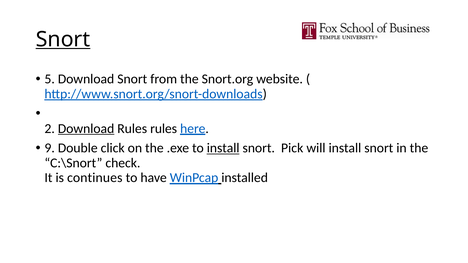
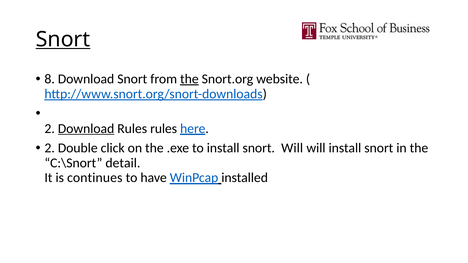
5: 5 -> 8 (50, 79)
the underline: none -> present (189, 79)
9: 9 -> 2 (50, 148)
install underline: present -> none (223, 148)
snort Pick: Pick -> Will (292, 148)
check: check -> detail (123, 163)
